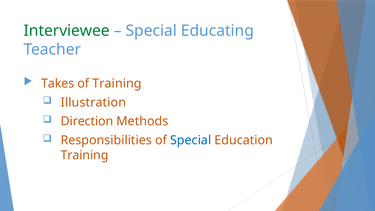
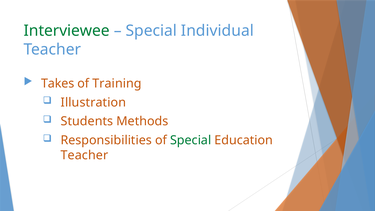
Educating: Educating -> Individual (217, 31)
Direction: Direction -> Students (87, 121)
Special colour: blue -> green (191, 140)
Training: Training -> Teacher (84, 155)
